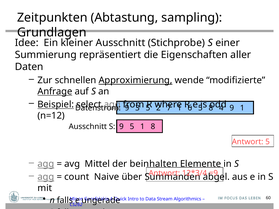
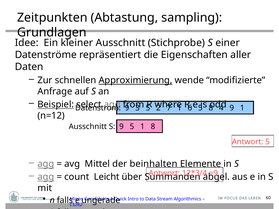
Summierung: Summierung -> Datenströme (46, 55)
Anfrage underline: present -> none (55, 92)
Naive: Naive -> Leicht (107, 177)
